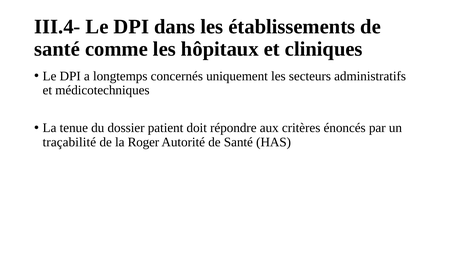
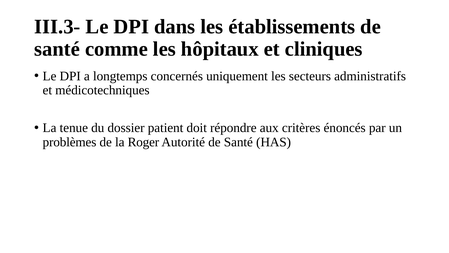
III.4-: III.4- -> III.3- (57, 27)
traçabilité: traçabilité -> problèmes (70, 142)
